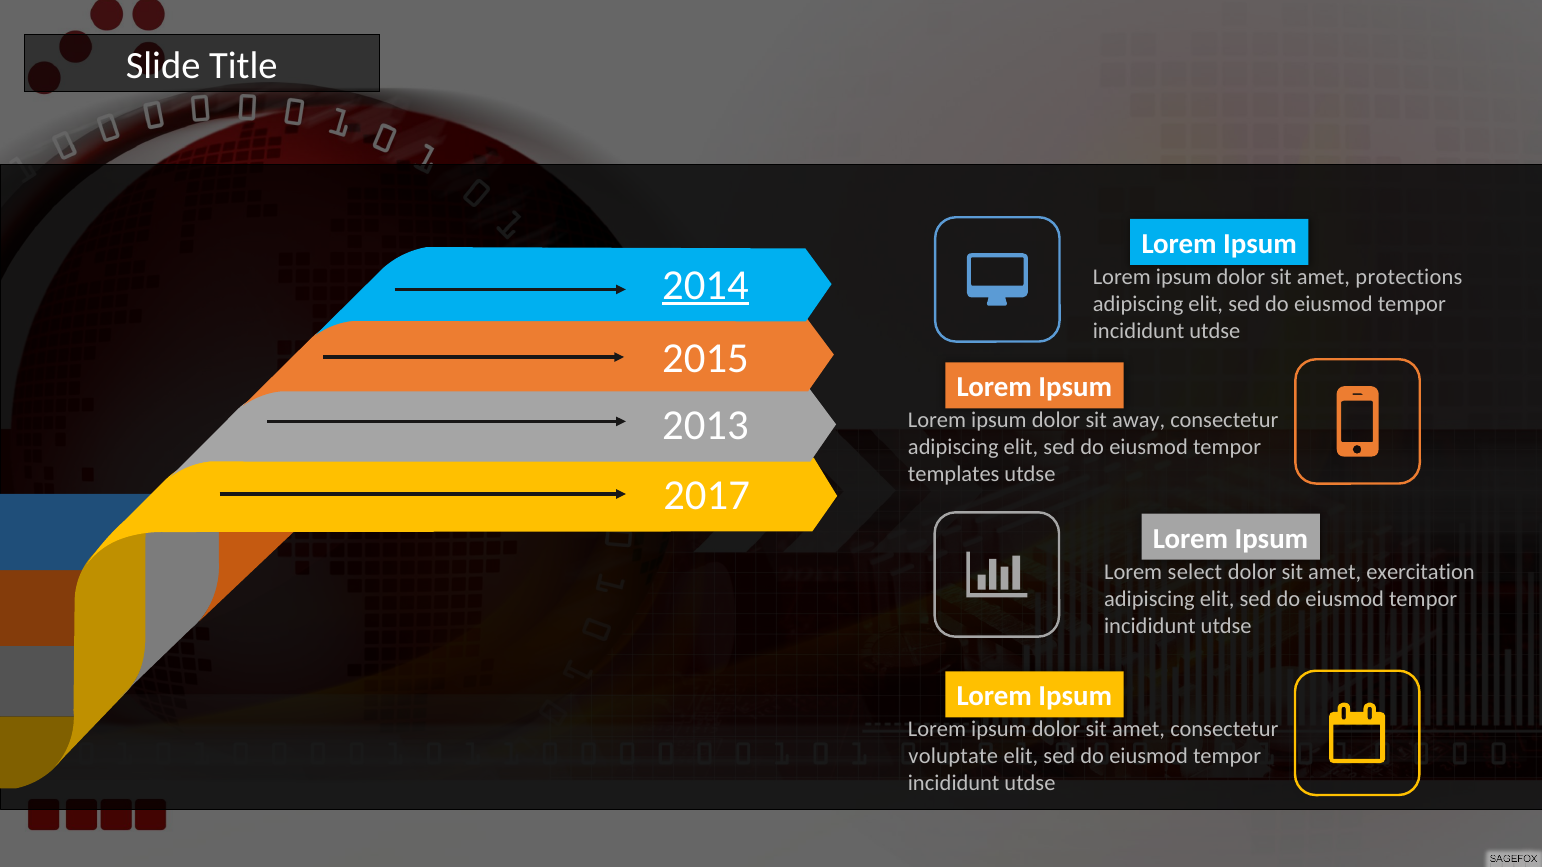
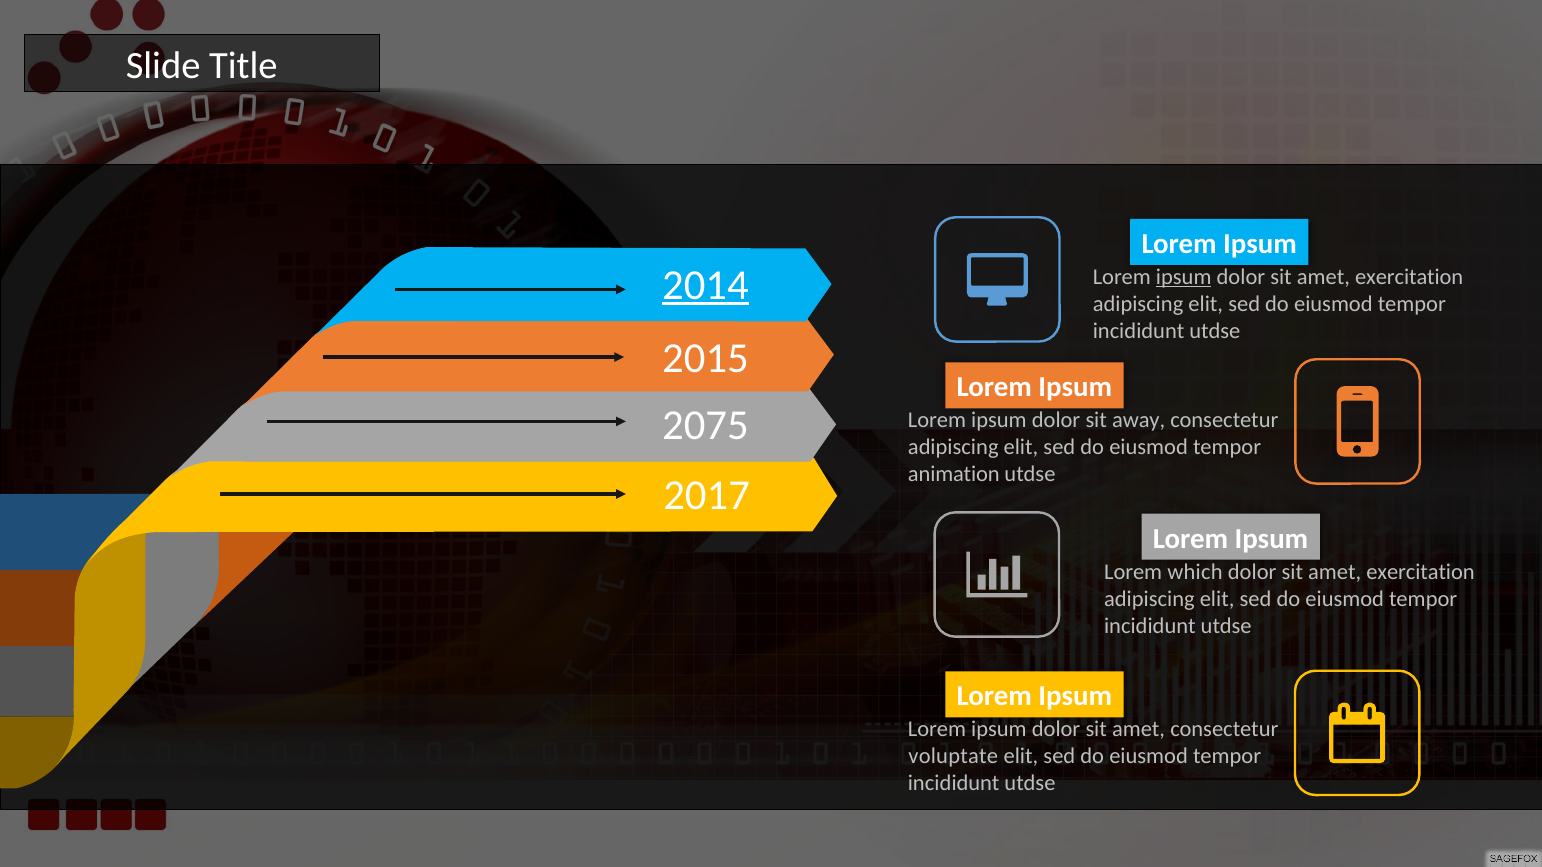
ipsum underline: none -> present (1184, 277)
protections: protections -> exercitation (1409, 277)
2013: 2013 -> 2075 (705, 426)
templates: templates -> animation (954, 475)
select: select -> which (1195, 572)
